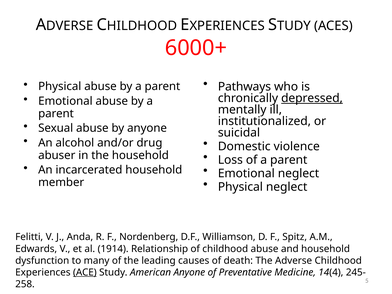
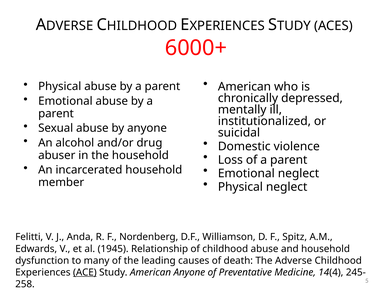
Pathways: Pathways -> American (244, 87)
depressed underline: present -> none (312, 98)
1914: 1914 -> 1945 (113, 249)
